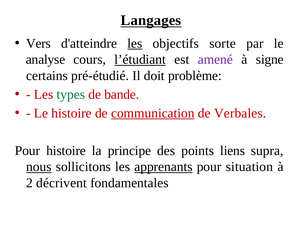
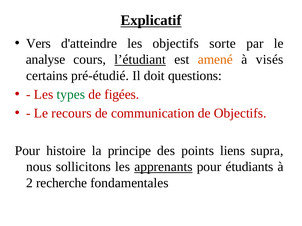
Langages: Langages -> Explicatif (151, 20)
les underline: present -> none (135, 44)
amené colour: purple -> orange (215, 60)
signe: signe -> visés (270, 60)
problème: problème -> questions (195, 76)
bande: bande -> figées (122, 95)
Le histoire: histoire -> recours (72, 113)
communication underline: present -> none (153, 113)
de Verbales: Verbales -> Objectifs (240, 113)
nous underline: present -> none (39, 167)
situation: situation -> étudiants (250, 167)
décrivent: décrivent -> recherche (62, 183)
